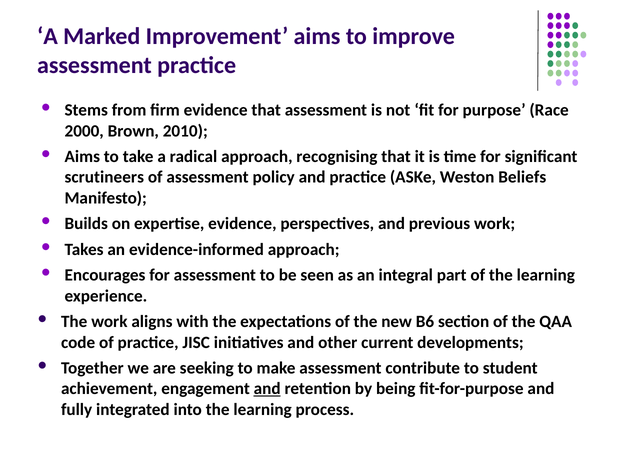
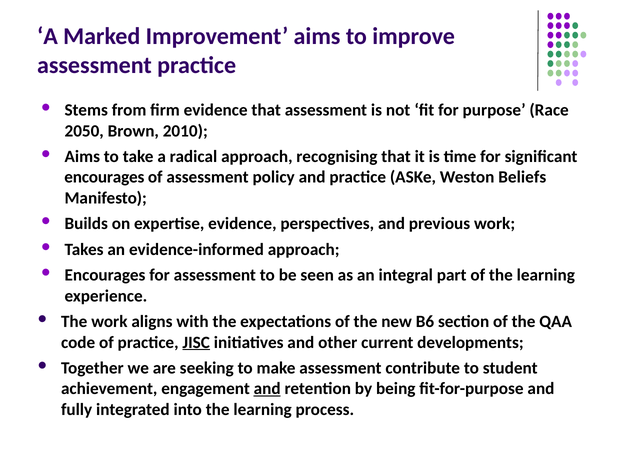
2000: 2000 -> 2050 (84, 131)
scrutineers: scrutineers -> encourages (104, 177)
JISC underline: none -> present (196, 342)
